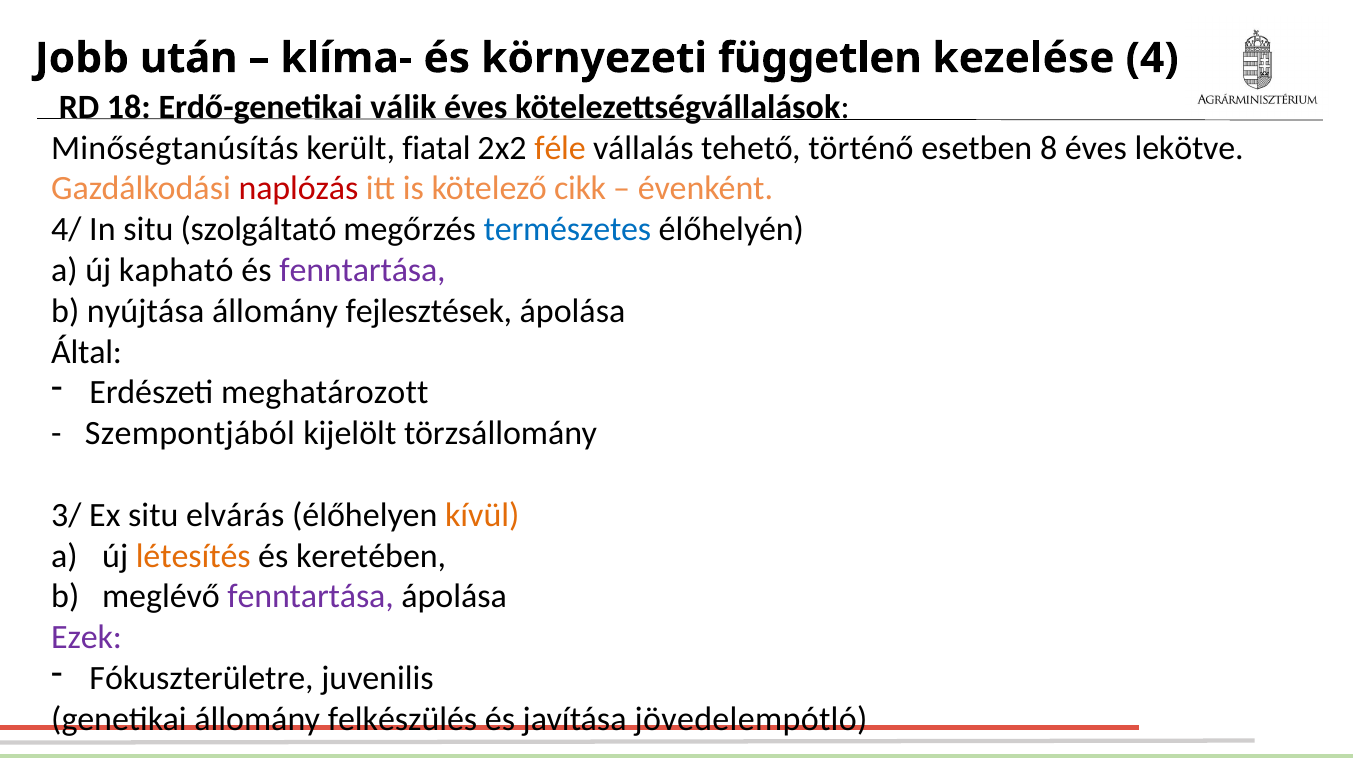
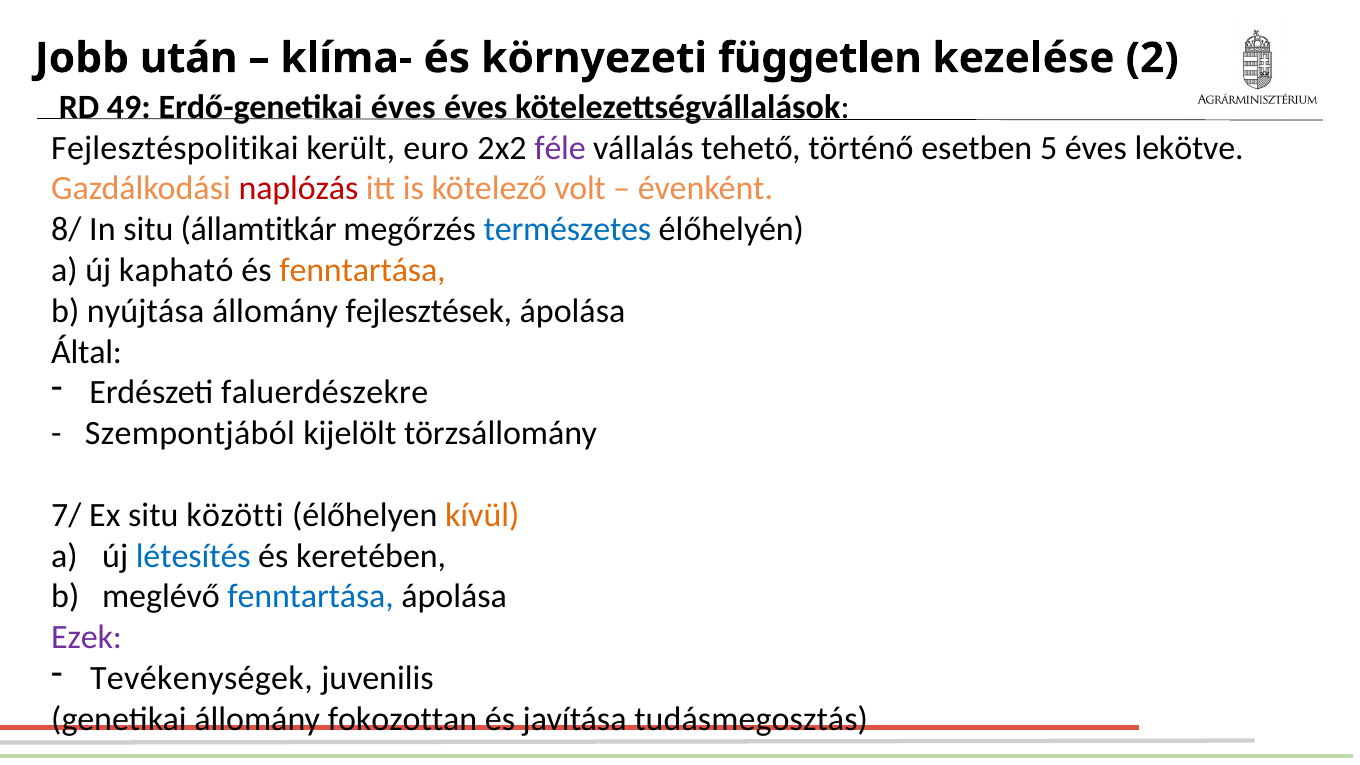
4: 4 -> 2 (1152, 58)
18: 18 -> 49 (129, 107)
Erdő-genetikai válik: válik -> éves (403, 107)
Minőségtanúsítás: Minőségtanúsítás -> Fejlesztéspolitikai (175, 148)
fiatal: fiatal -> euro (436, 148)
féle colour: orange -> purple (560, 148)
8: 8 -> 5 (1049, 148)
cikk: cikk -> volt (580, 189)
4/: 4/ -> 8/ (66, 230)
szolgáltató: szolgáltató -> államtitkár (259, 230)
fenntartása colour: purple -> orange (363, 270)
meghatározott: meghatározott -> faluerdészekre (325, 393)
3/: 3/ -> 7/ (66, 515)
elvárás: elvárás -> közötti (235, 515)
létesítés colour: orange -> blue (193, 556)
fenntartása colour: purple -> blue (311, 597)
Fókuszterületre: Fókuszterületre -> Tevékenységek (201, 678)
felkészülés: felkészülés -> fokozottan (403, 719)
jövedelempótló: jövedelempótló -> tudásmegosztás (751, 719)
